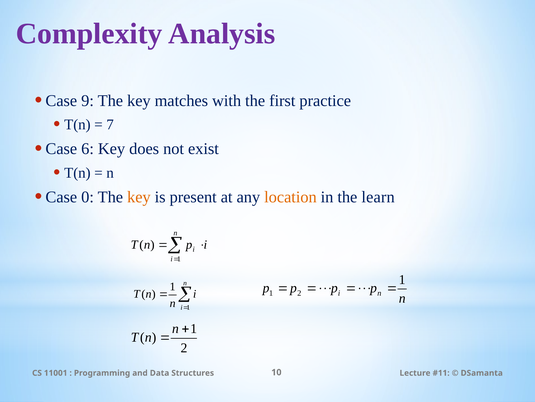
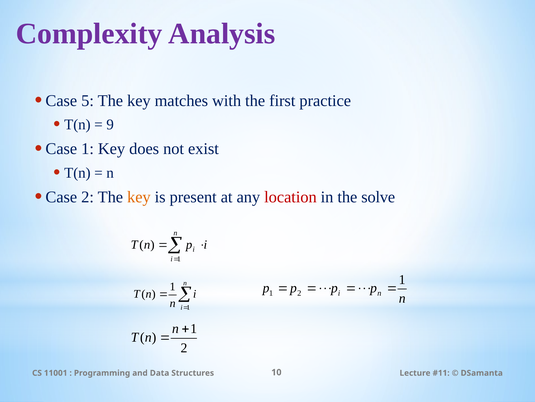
9: 9 -> 5 (88, 100)
7: 7 -> 9 (110, 124)
Case 6: 6 -> 1 (88, 149)
Case 0: 0 -> 2 (88, 197)
location colour: orange -> red (290, 197)
learn: learn -> solve (378, 197)
